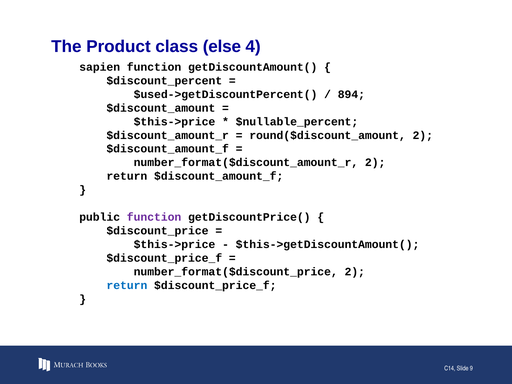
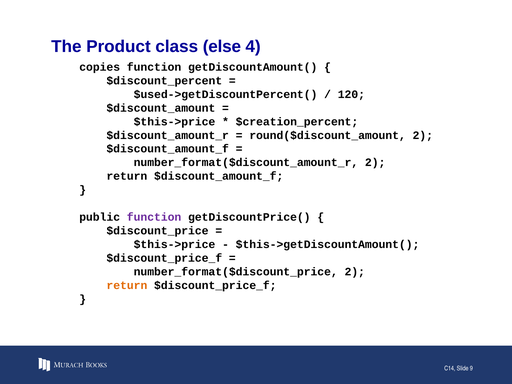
sapien: sapien -> copies (100, 67)
894: 894 -> 120 (351, 94)
$nullable_percent: $nullable_percent -> $creation_percent (297, 122)
return colour: blue -> orange (127, 285)
